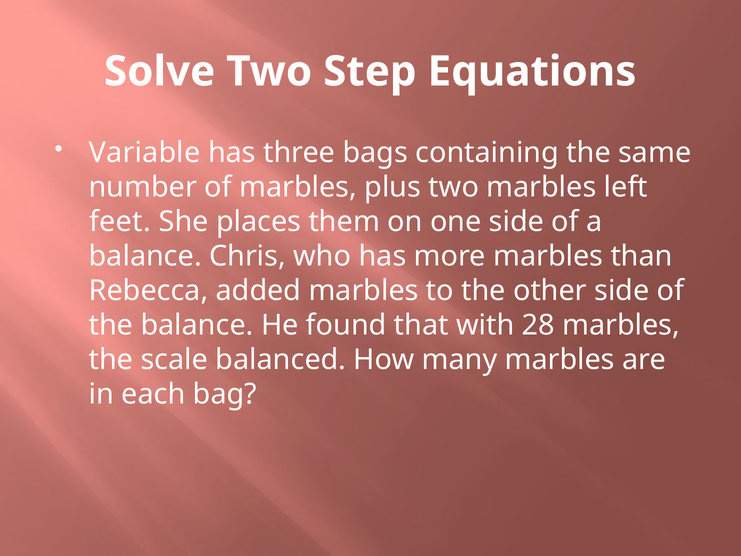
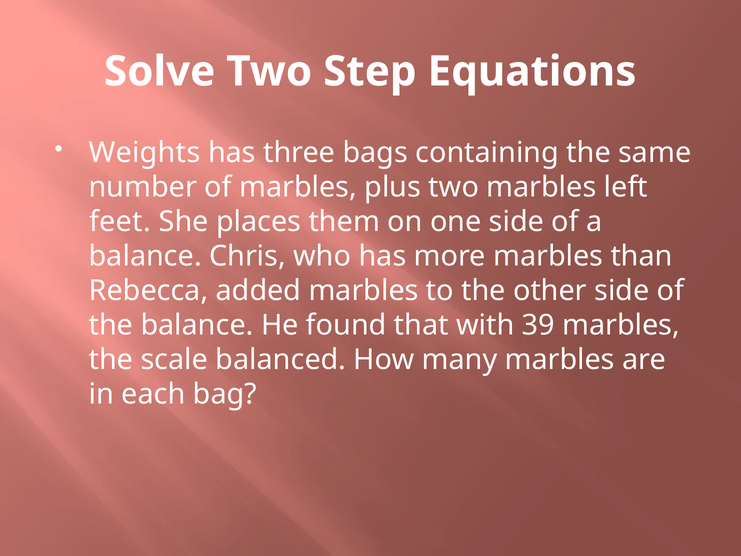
Variable: Variable -> Weights (145, 153)
28: 28 -> 39 (538, 325)
